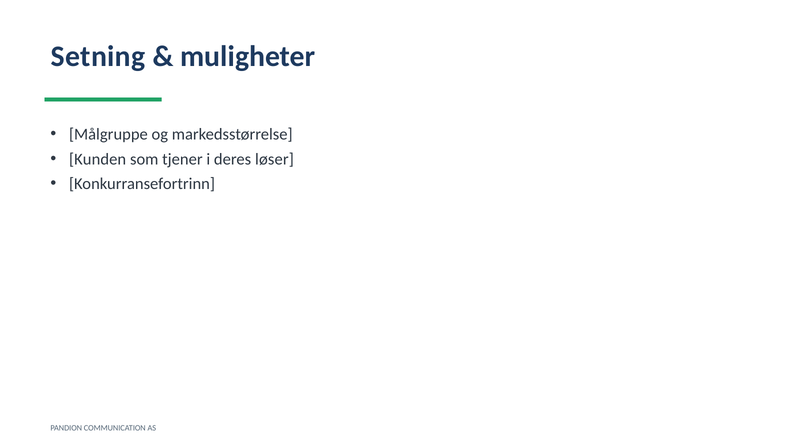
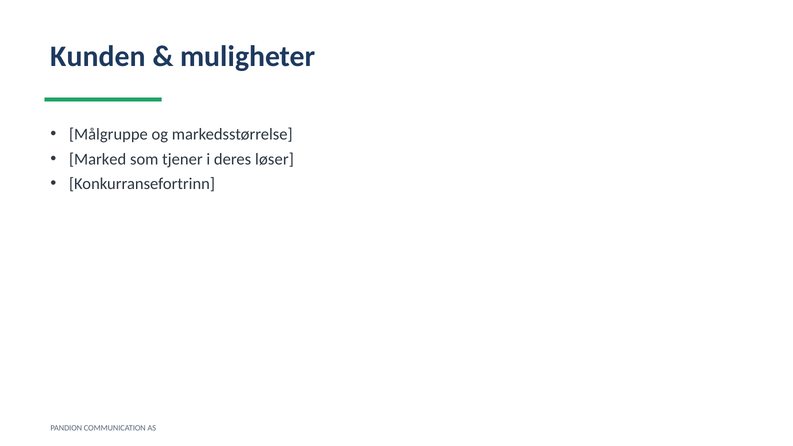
Setning: Setning -> Kunden (98, 57)
Kunden: Kunden -> Marked (98, 159)
